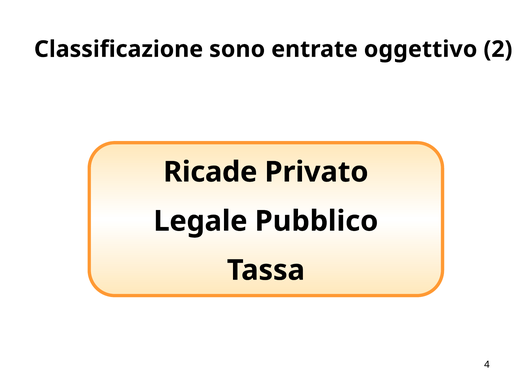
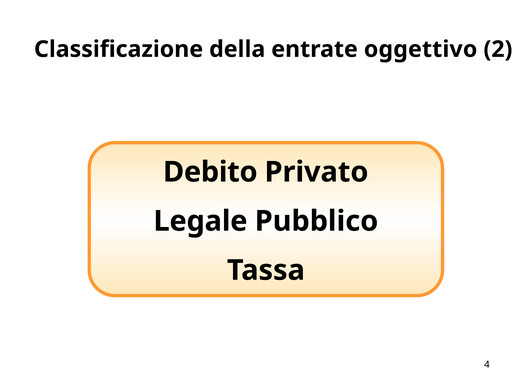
sono: sono -> della (237, 49)
Ricade: Ricade -> Debito (210, 172)
